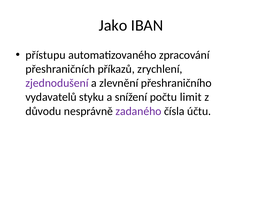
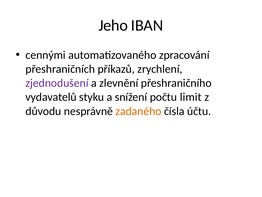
Jako: Jako -> Jeho (113, 25)
přístupu: přístupu -> cennými (46, 55)
zadaného colour: purple -> orange (139, 111)
